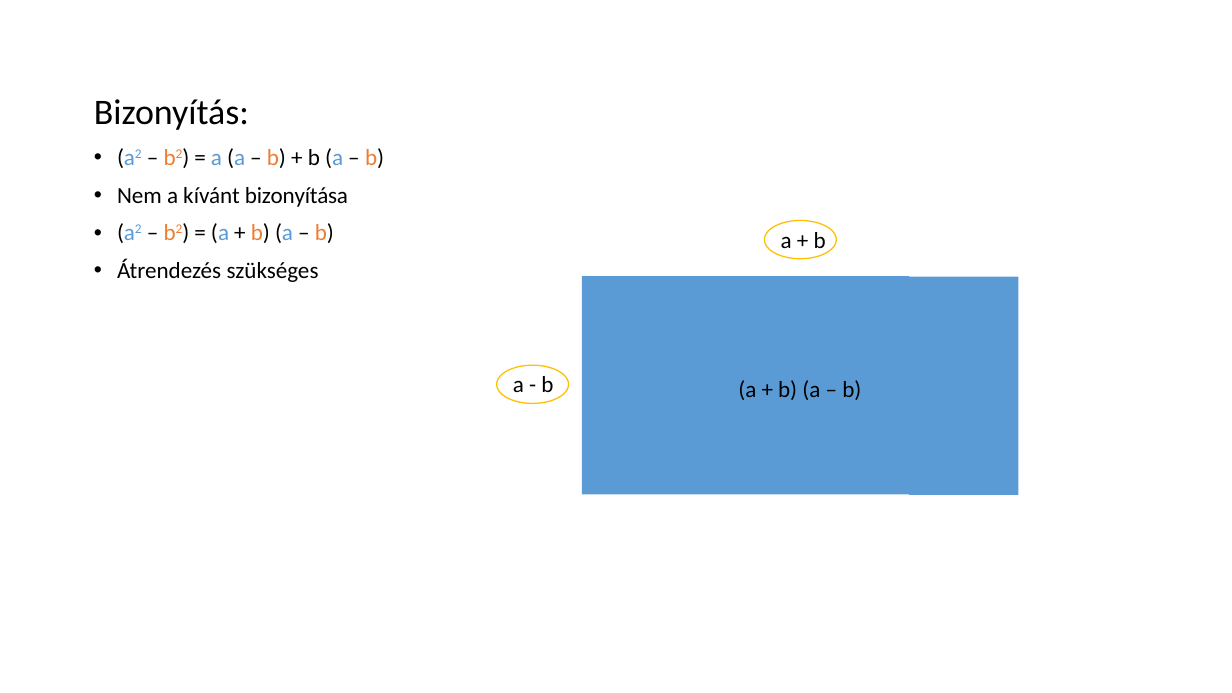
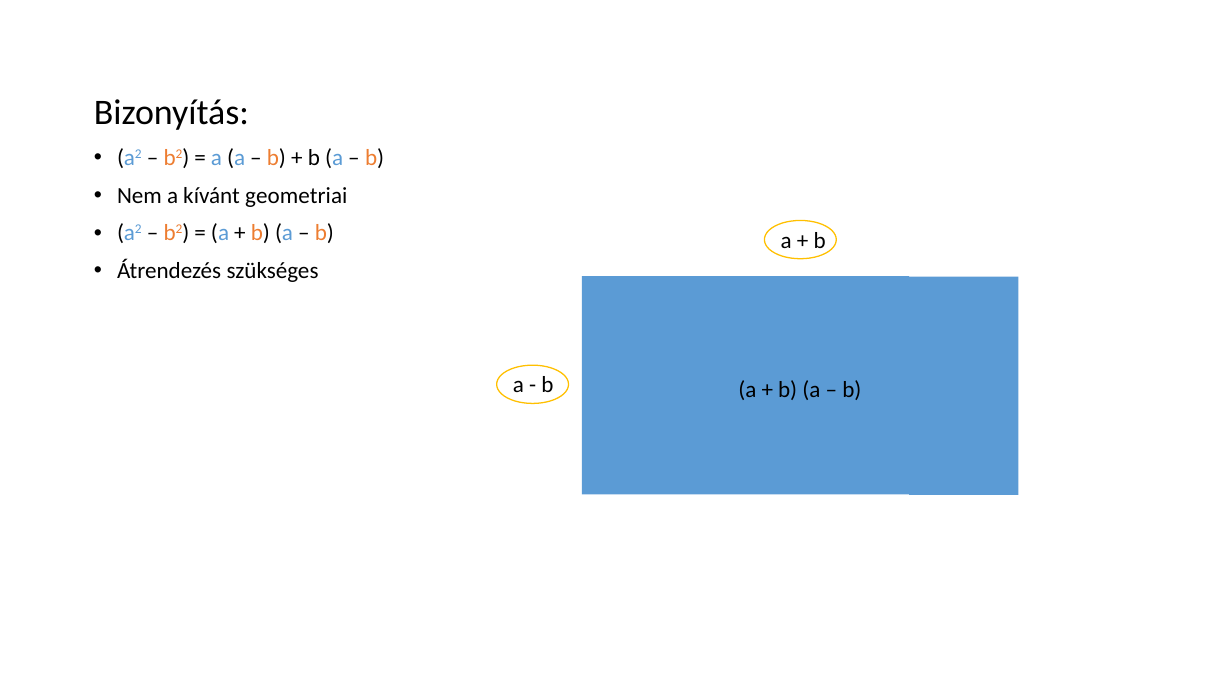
bizonyítása: bizonyítása -> geometriai (296, 195)
